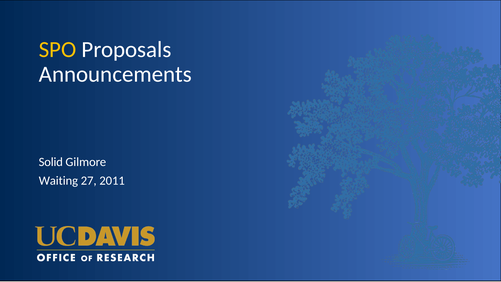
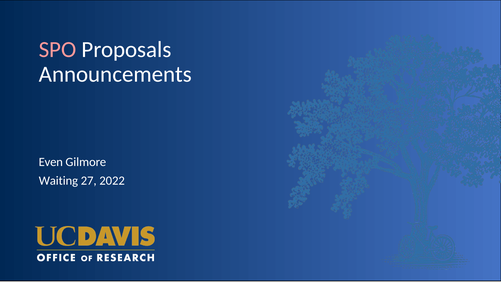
SPO colour: yellow -> pink (58, 49)
Solid: Solid -> Even (51, 162)
2011: 2011 -> 2022 (112, 181)
